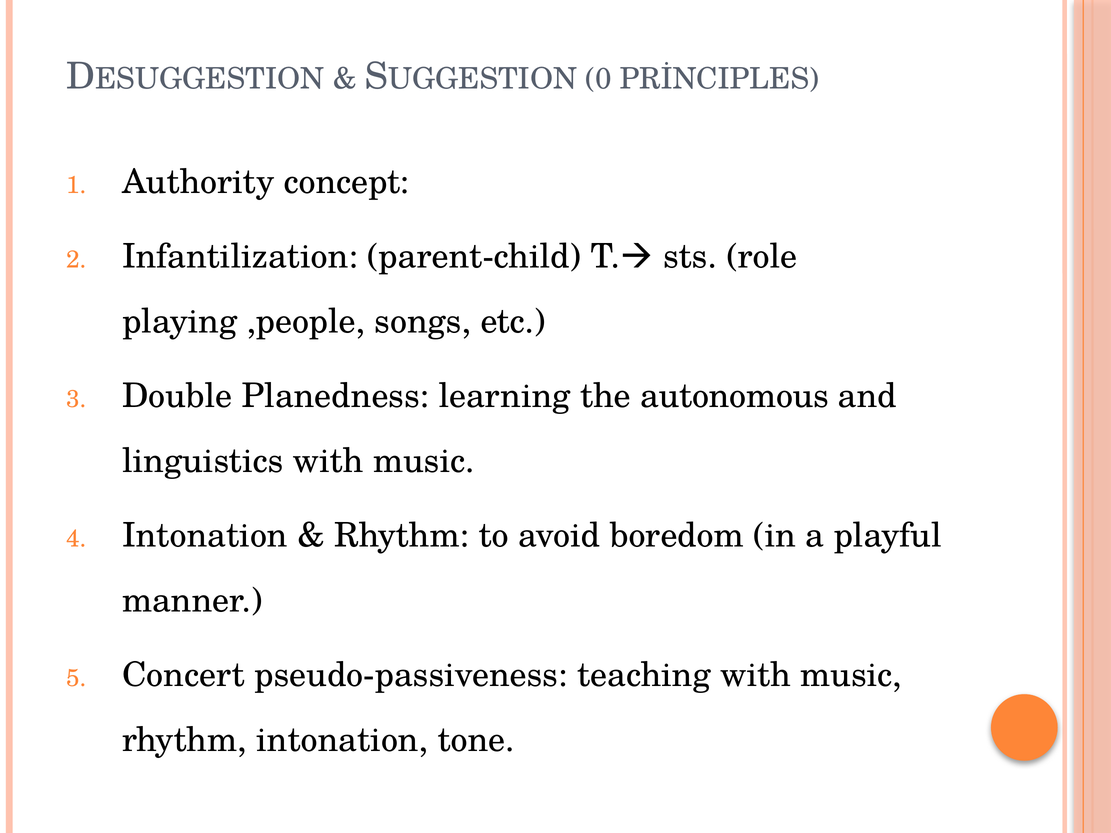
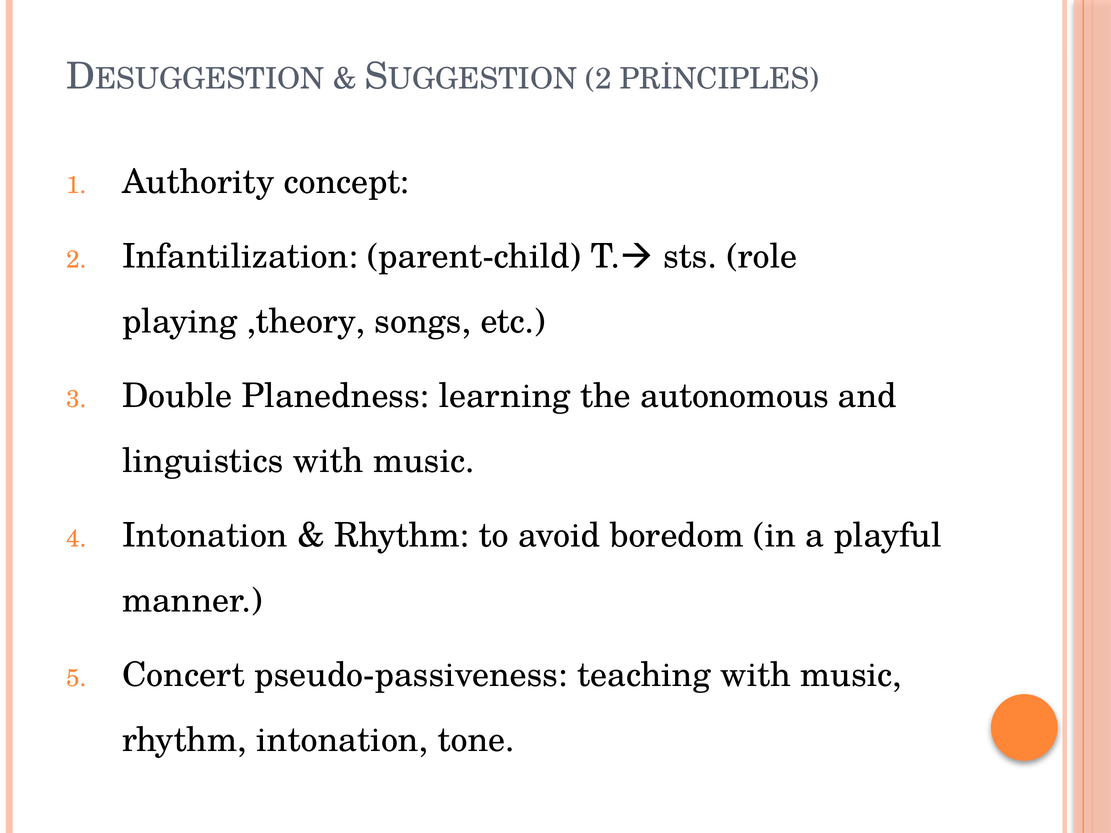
0: 0 -> 2 (599, 79)
,people: ,people -> ,theory (306, 322)
